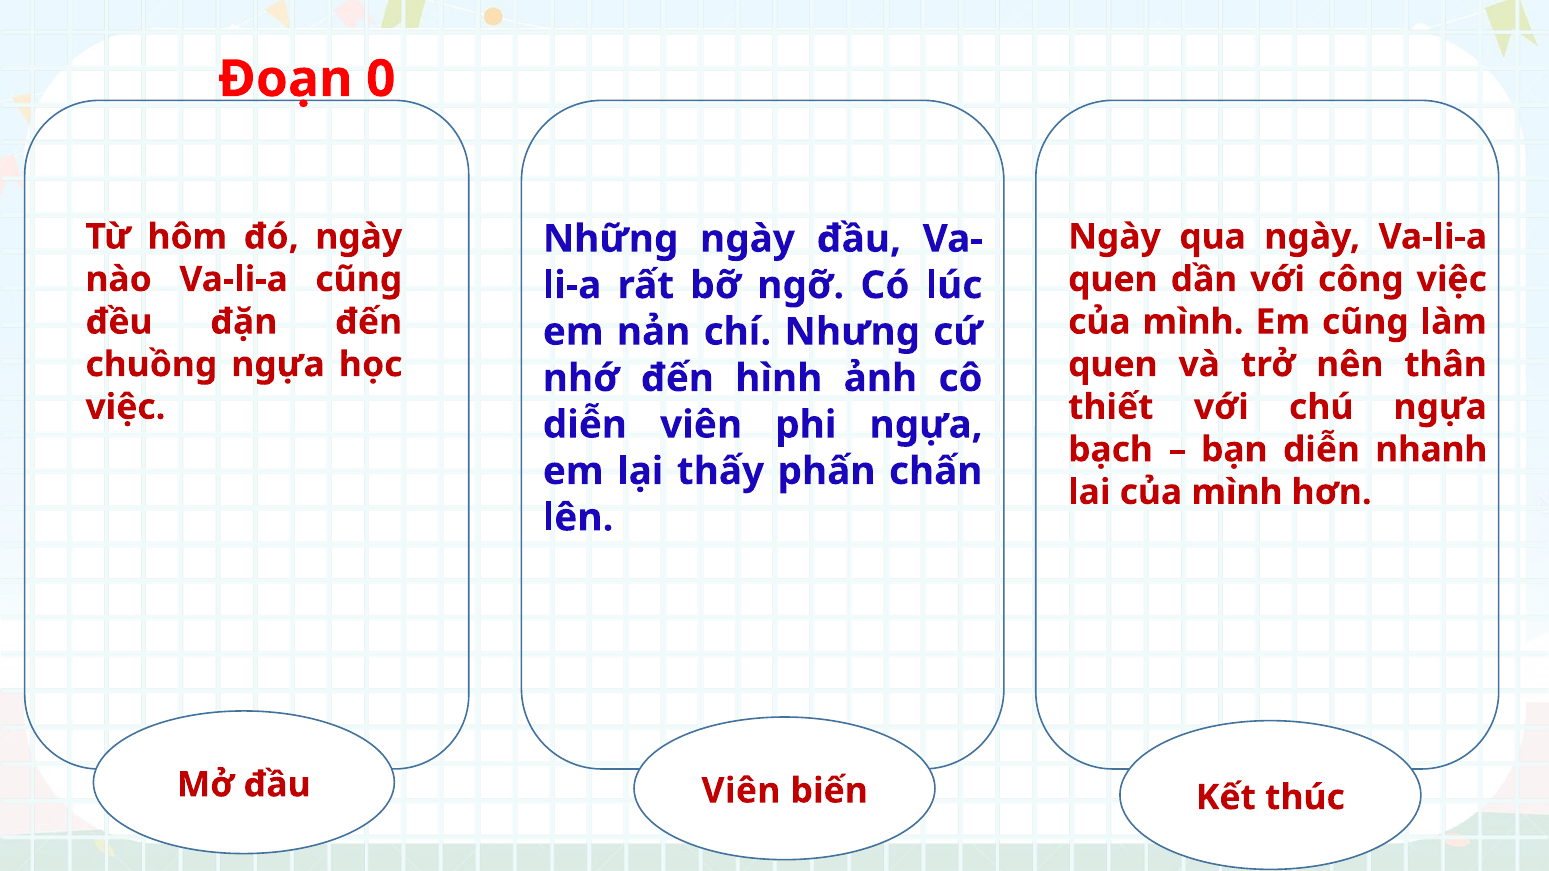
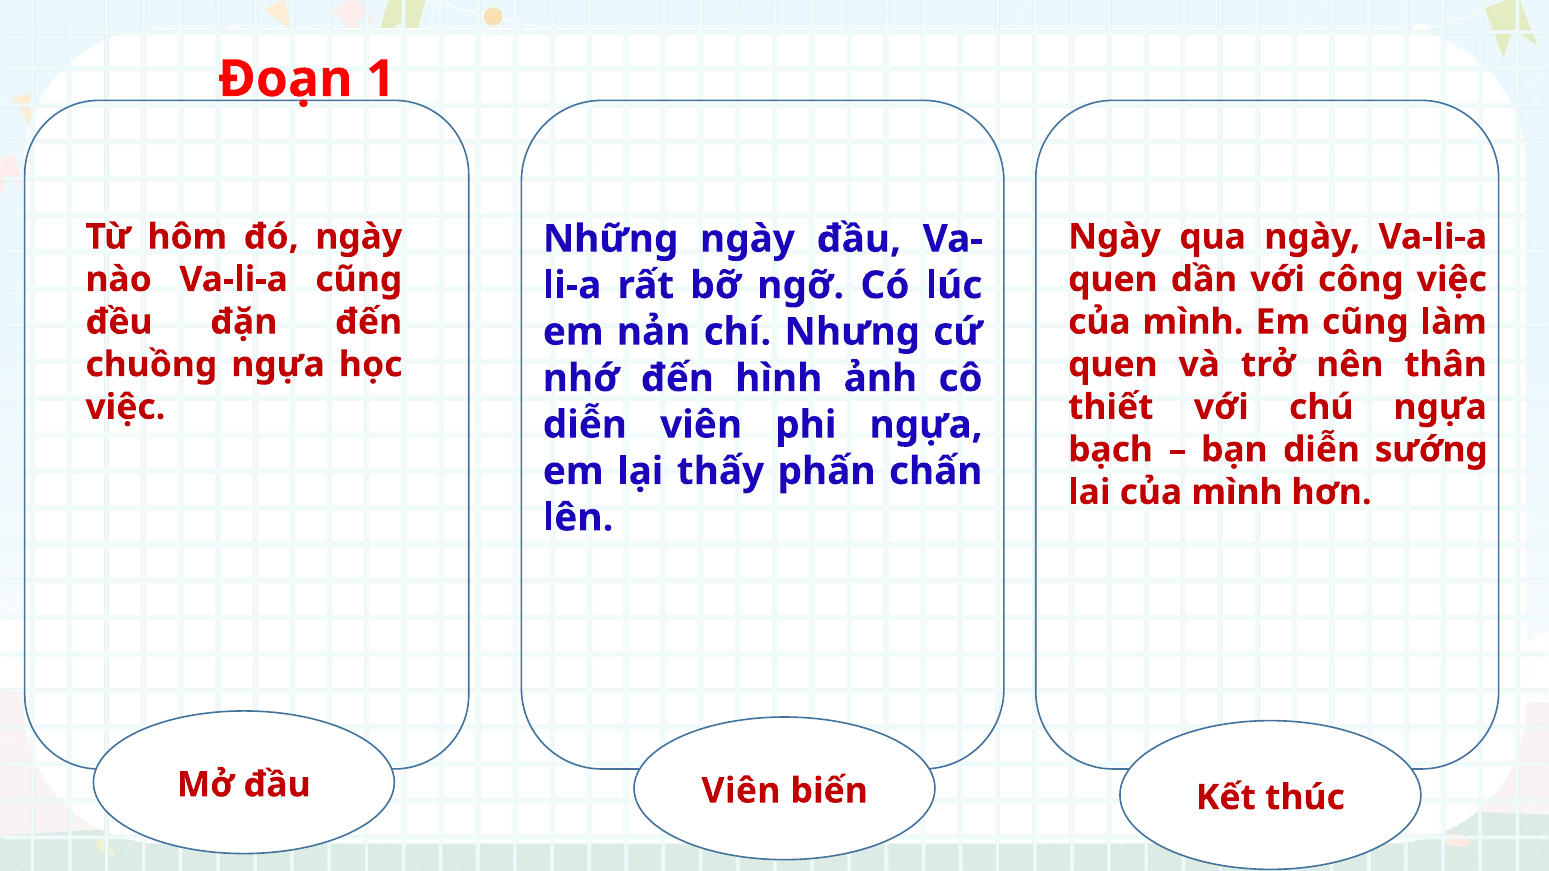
0: 0 -> 1 (381, 79)
nhanh: nhanh -> sướng (1431, 450)
